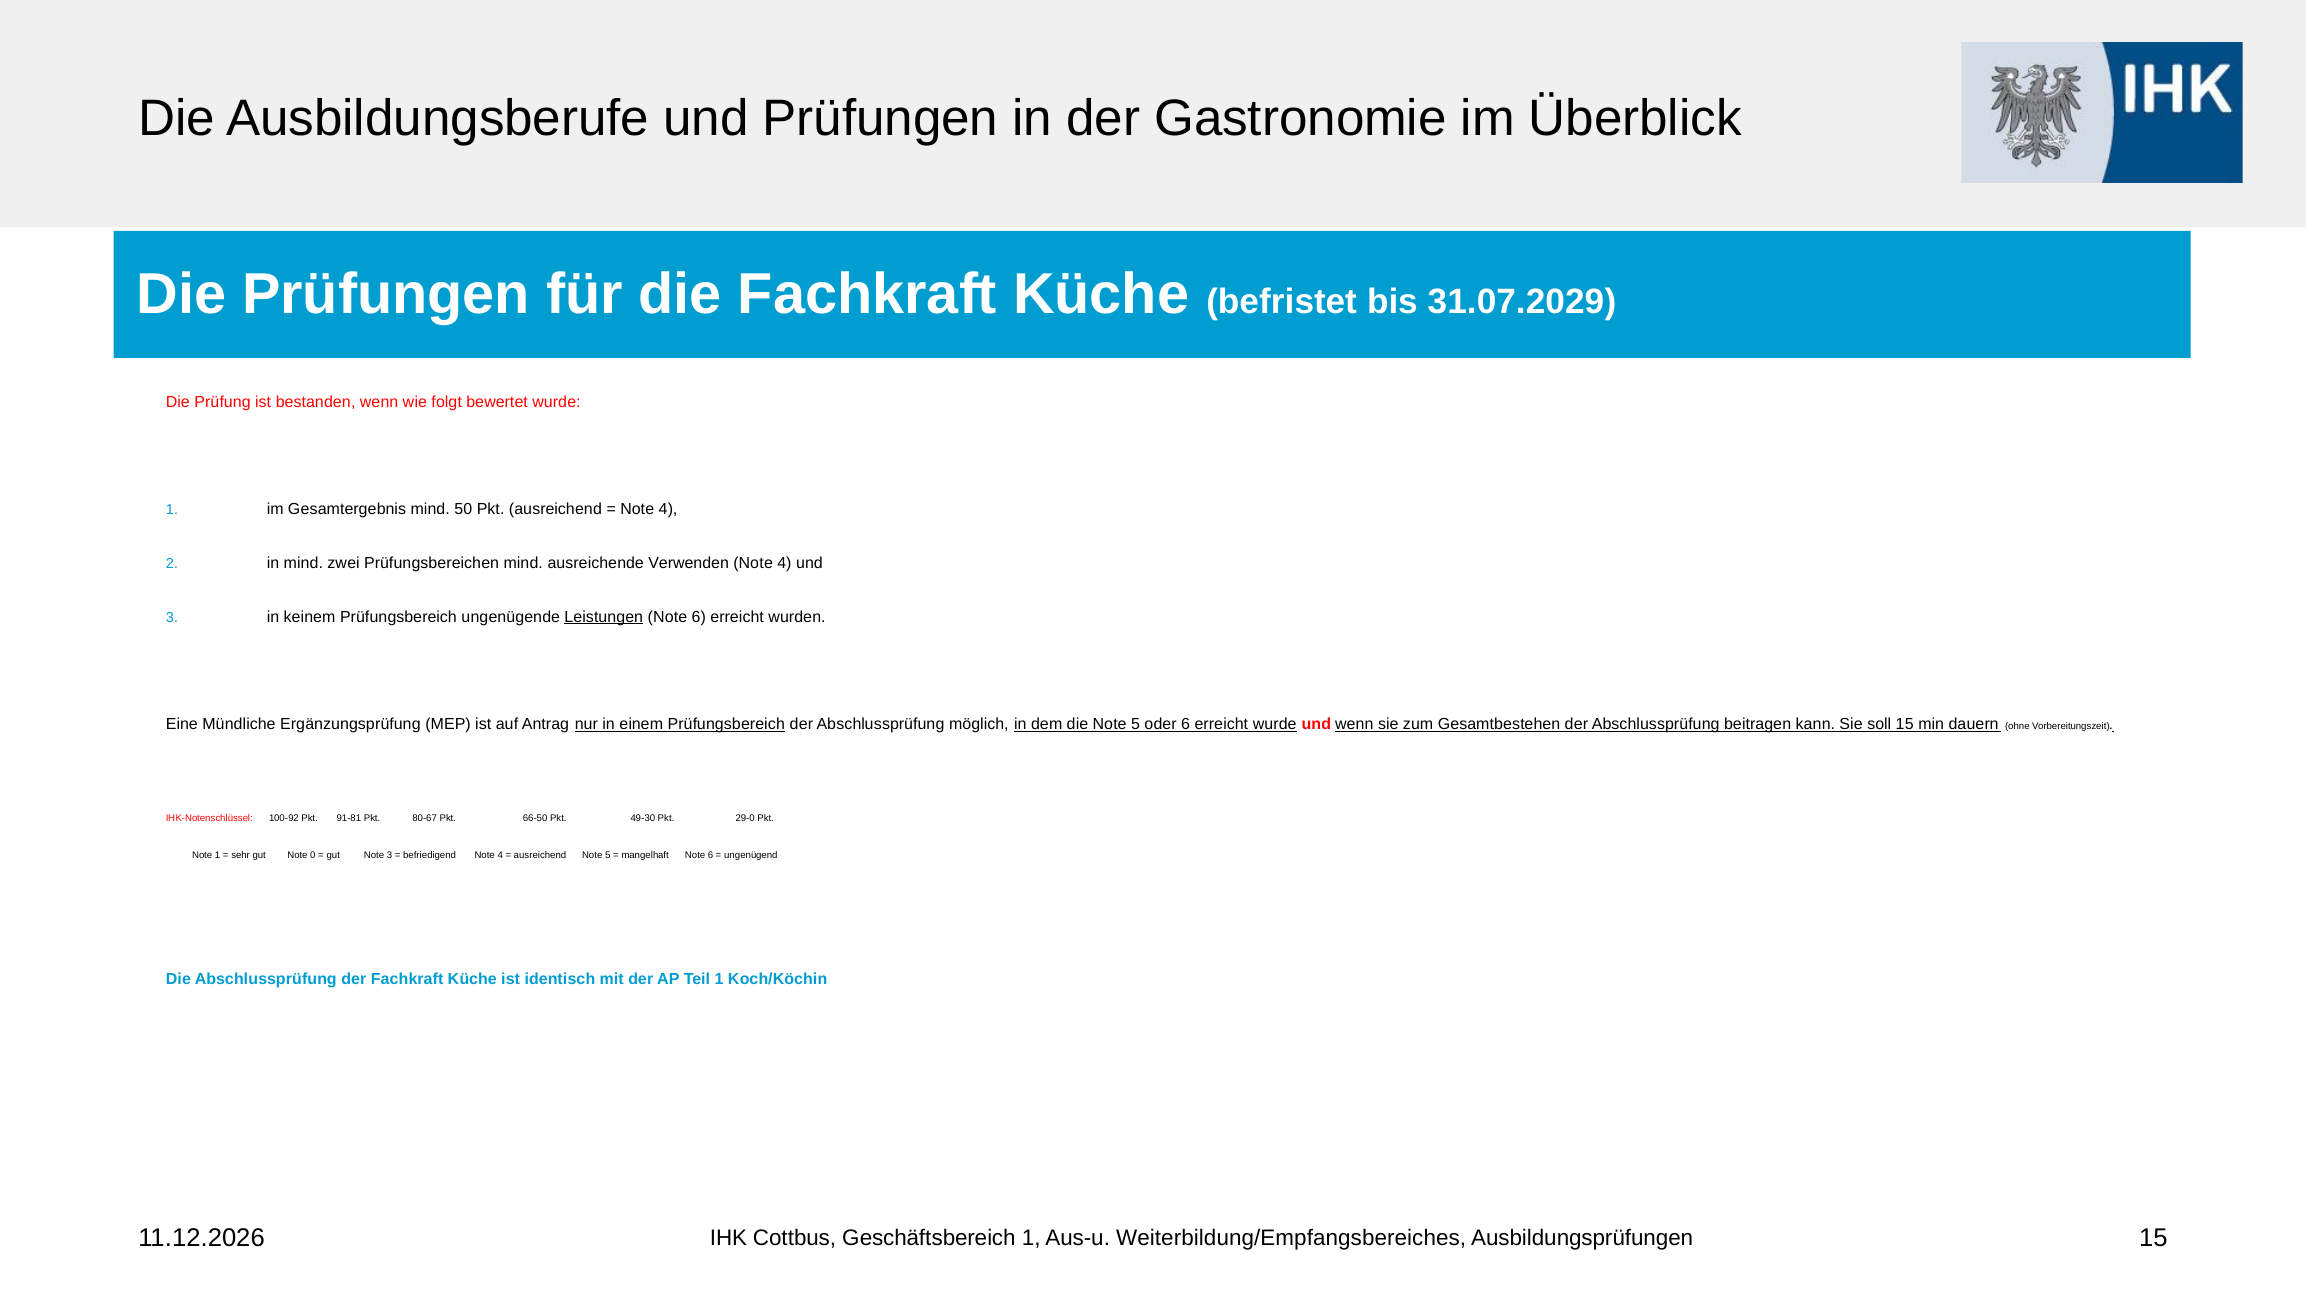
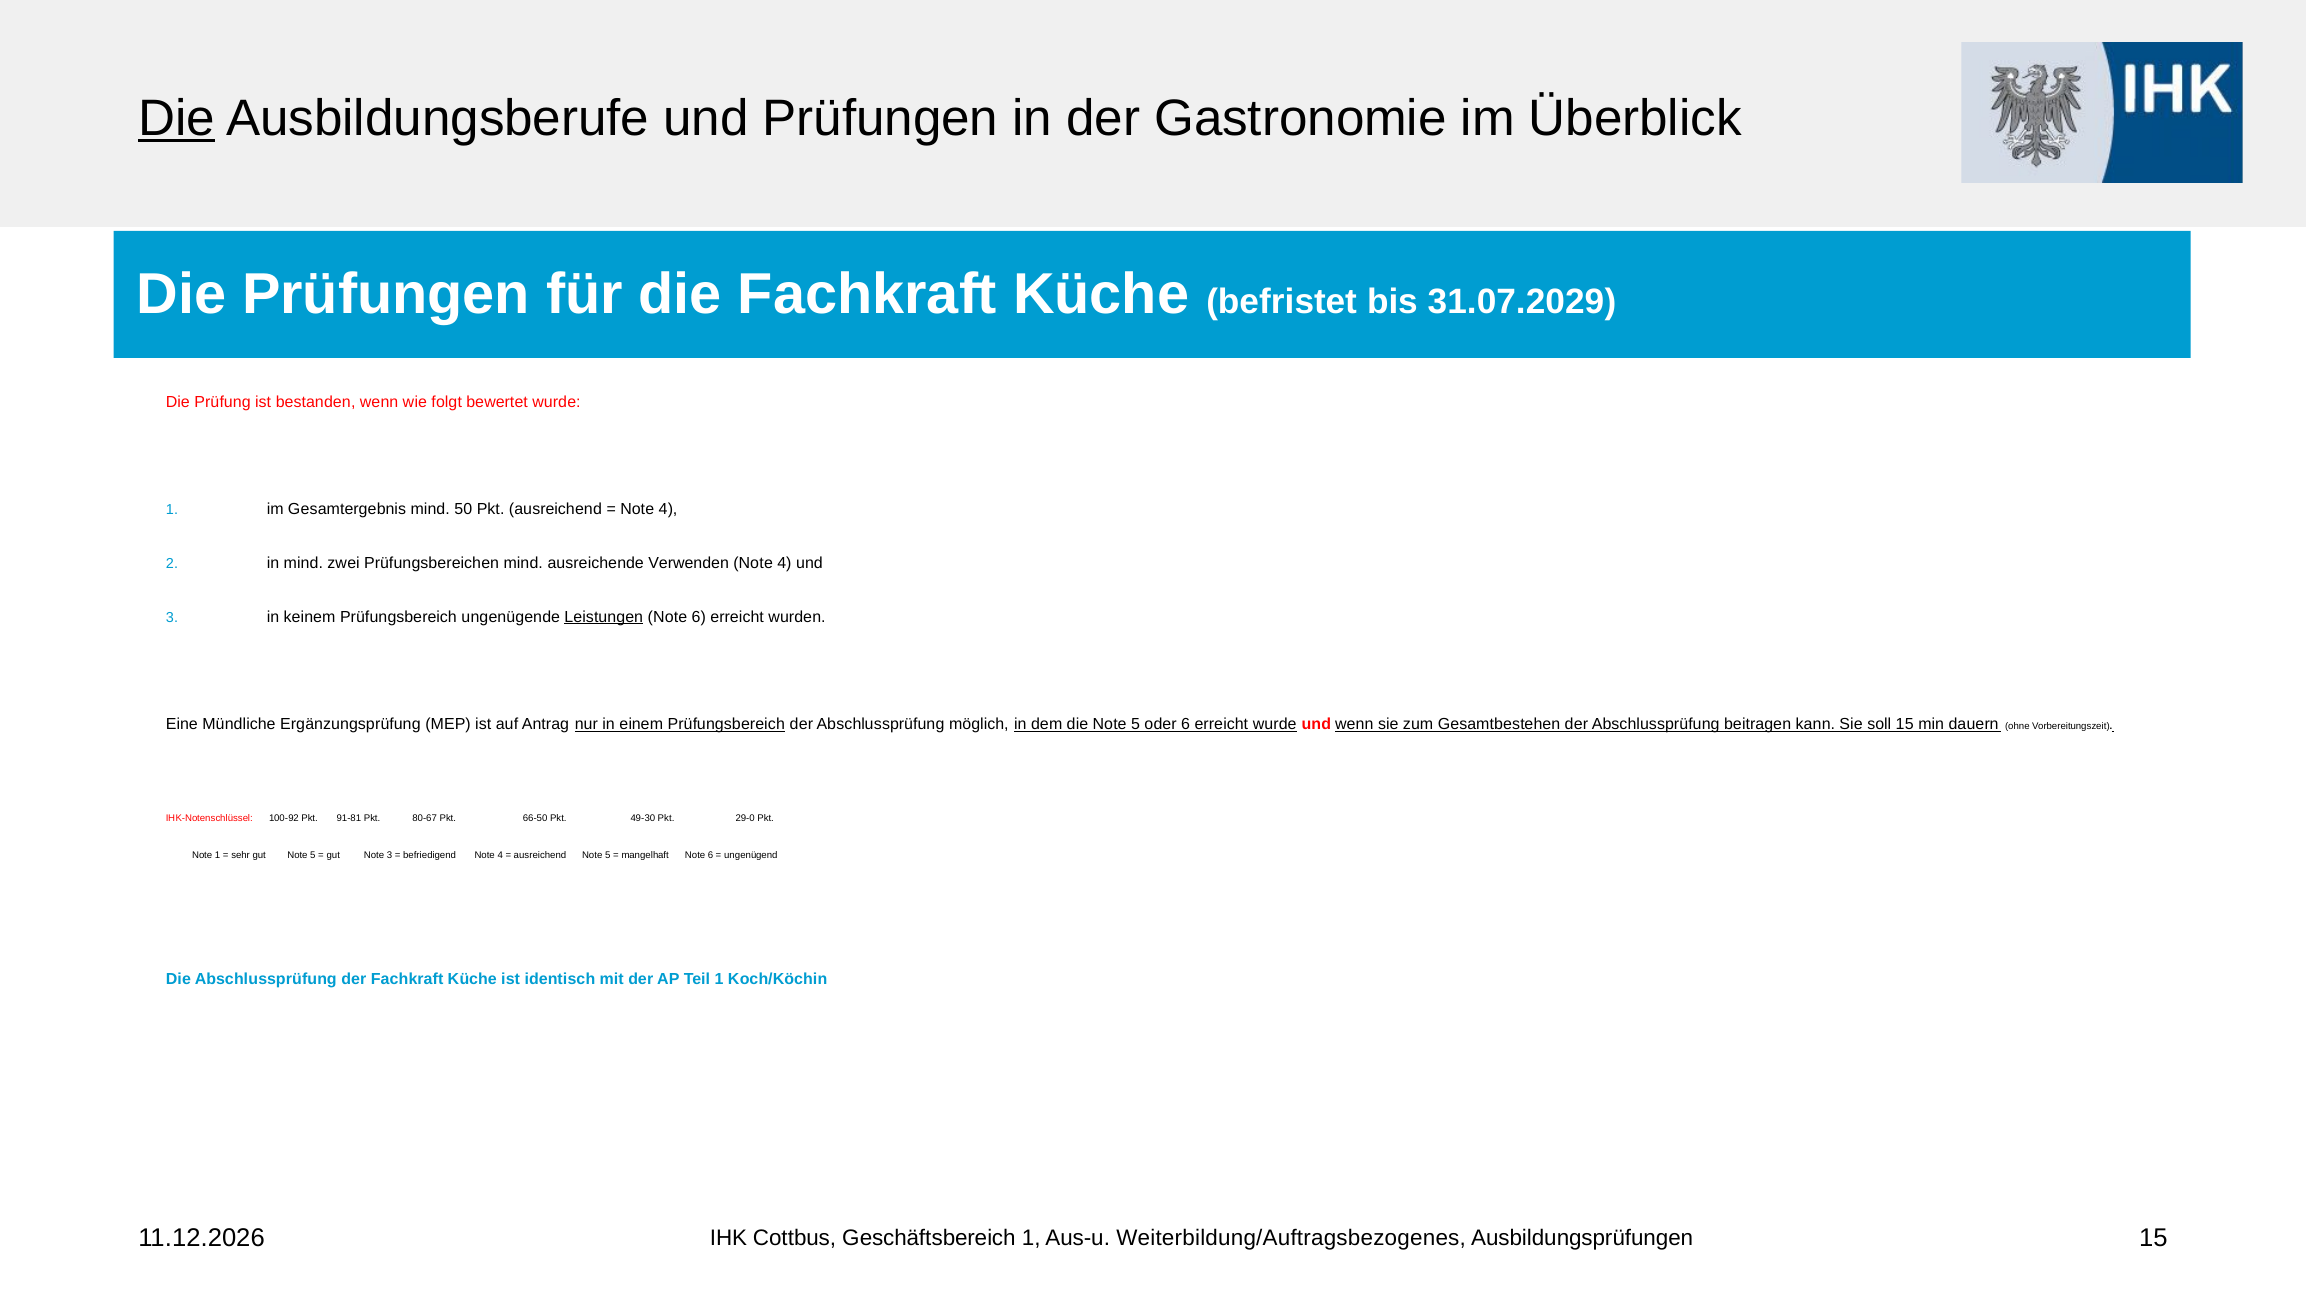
Die underline: none -> present (177, 118)
gut Note 0: 0 -> 5 (313, 855)
Weiterbildung/Empfangsbereiches: Weiterbildung/Empfangsbereiches -> Weiterbildung/Auftragsbezogenes (1291, 1238)
